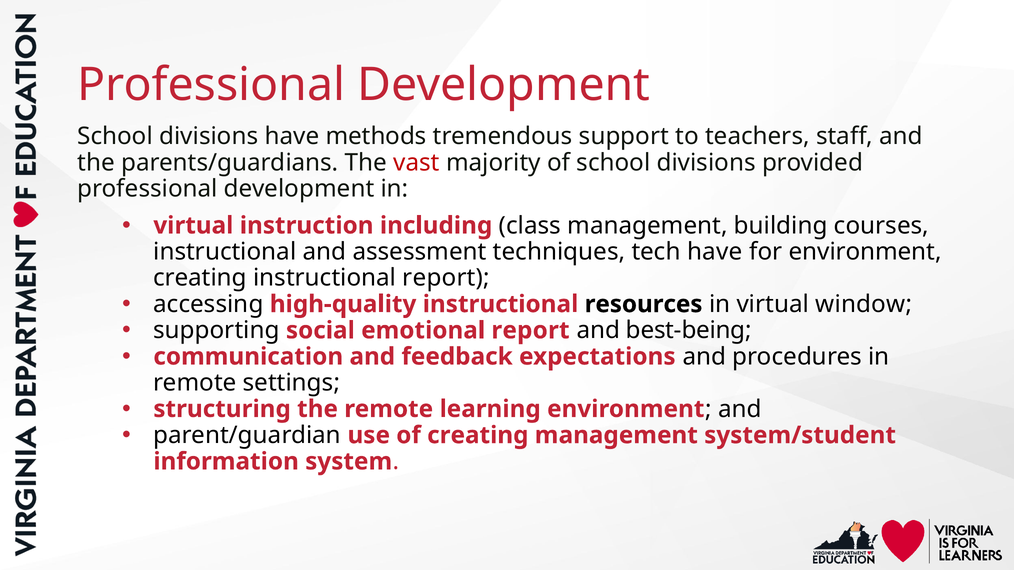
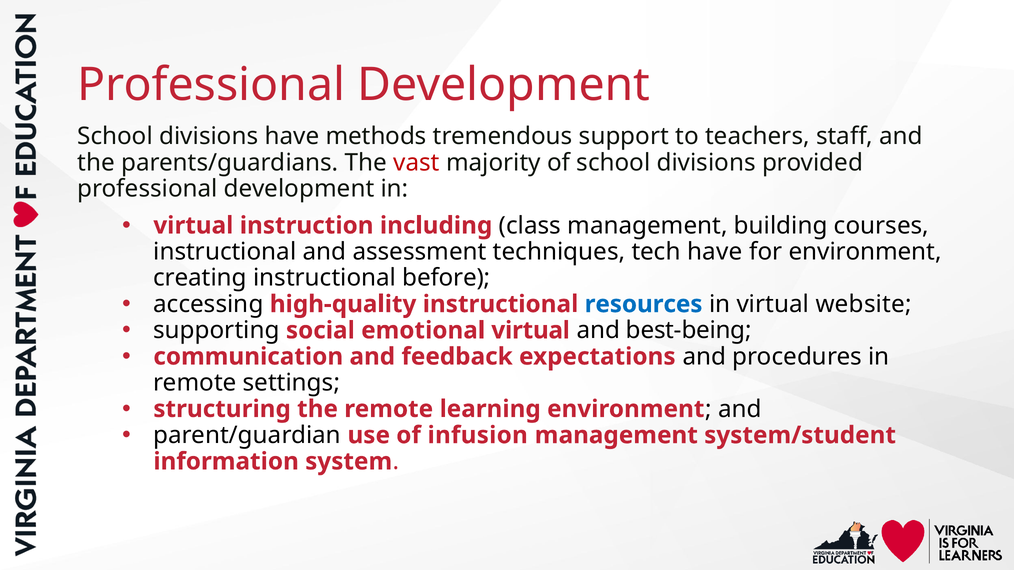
instructional report: report -> before (446, 278)
resources colour: black -> blue (644, 304)
window: window -> website (864, 304)
emotional report: report -> virtual (531, 331)
of creating: creating -> infusion (478, 435)
